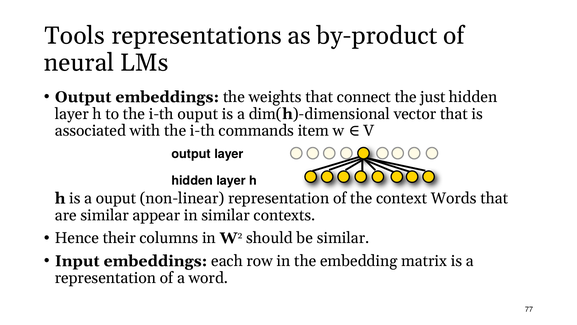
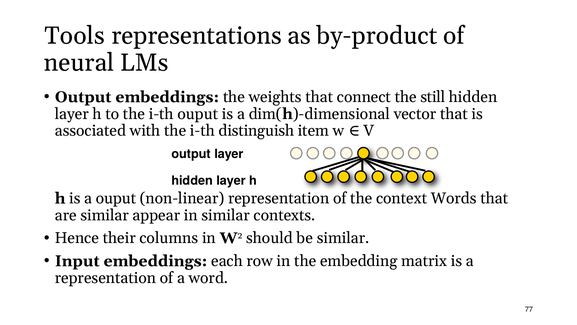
just: just -> still (433, 97)
commands: commands -> distinguish (256, 131)
